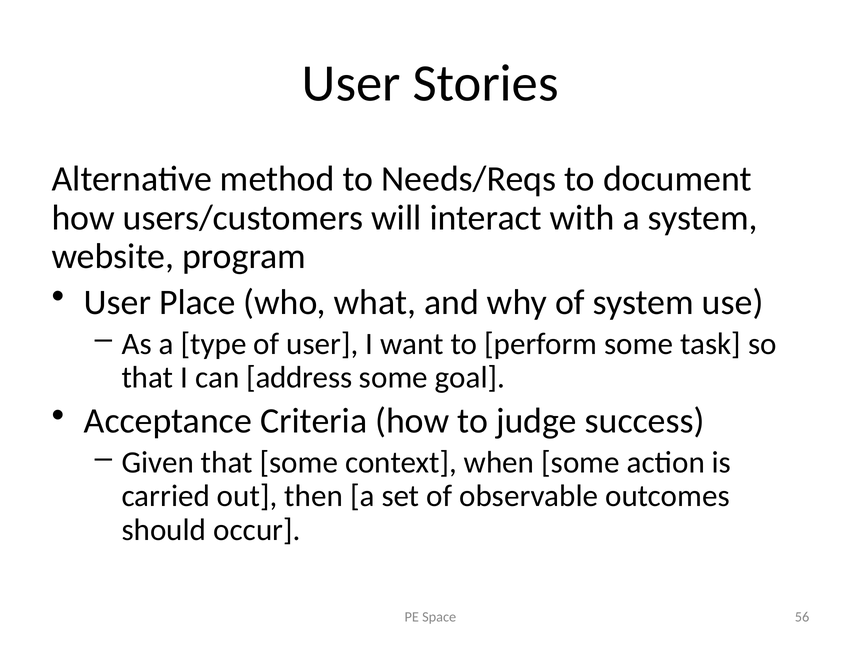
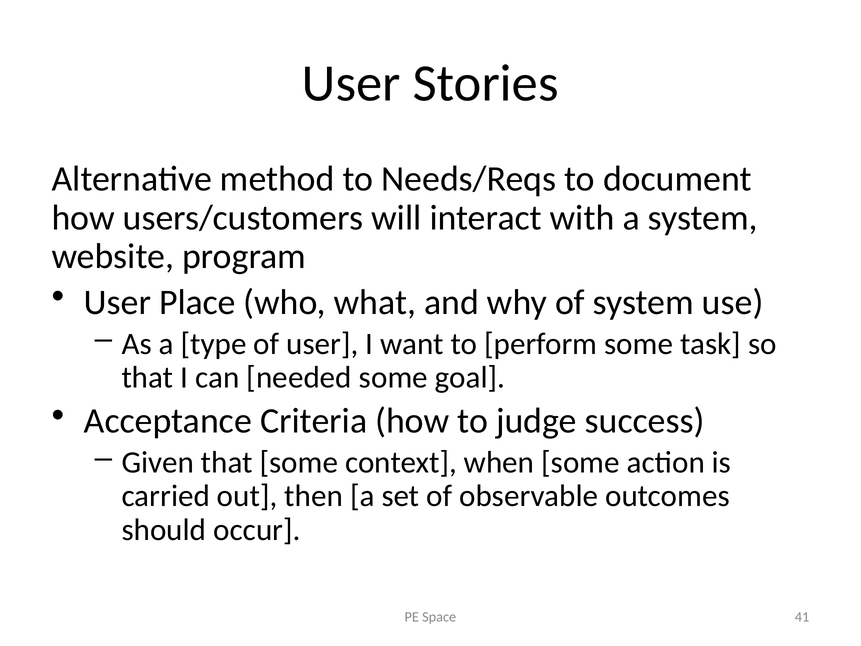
address: address -> needed (299, 377)
56: 56 -> 41 (802, 617)
